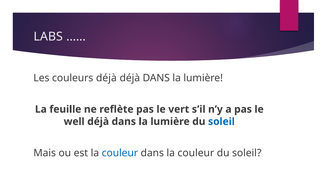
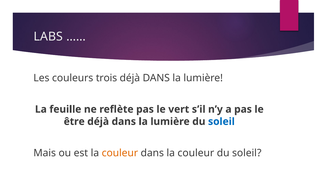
couleurs déjà: déjà -> trois (107, 78)
well: well -> être (74, 122)
couleur colour: blue -> orange (120, 153)
